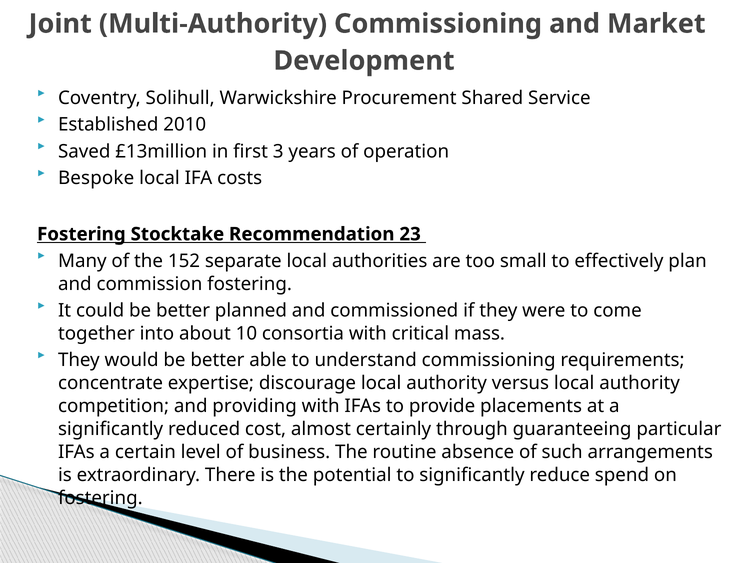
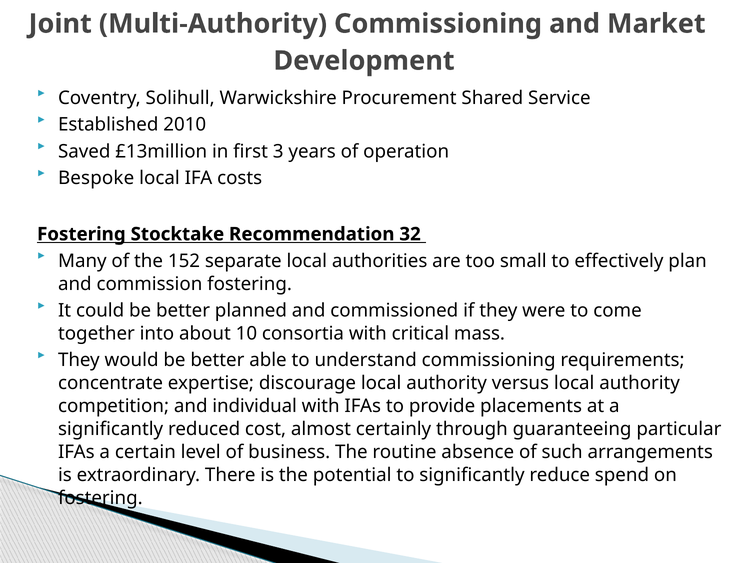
23: 23 -> 32 (410, 234)
providing: providing -> individual (255, 406)
